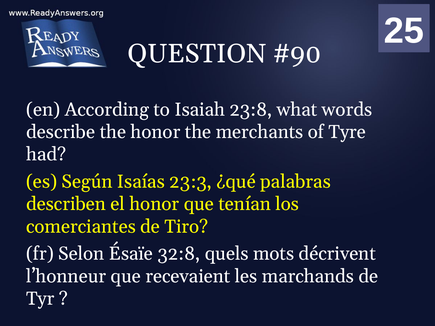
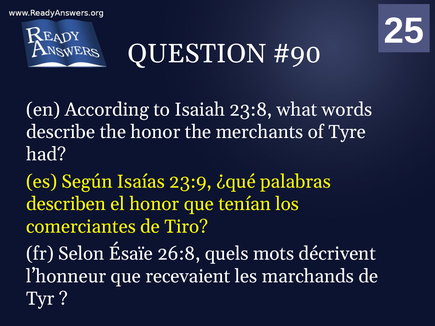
23:3: 23:3 -> 23:9 (191, 182)
32:8: 32:8 -> 26:8 (179, 254)
